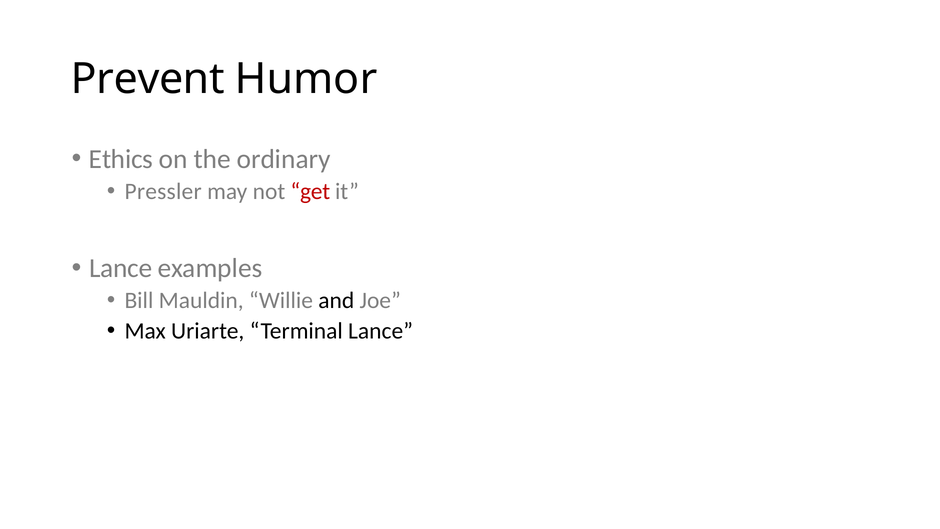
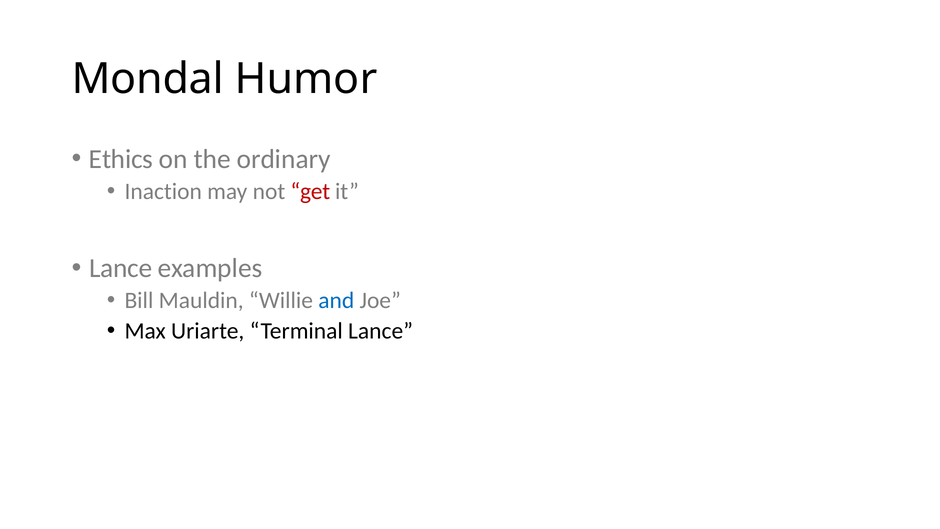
Prevent: Prevent -> Mondal (148, 79)
Pressler: Pressler -> Inaction (163, 191)
and colour: black -> blue (336, 300)
